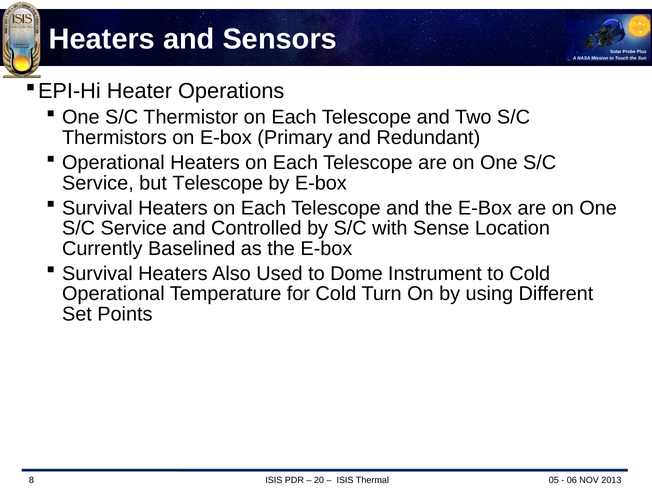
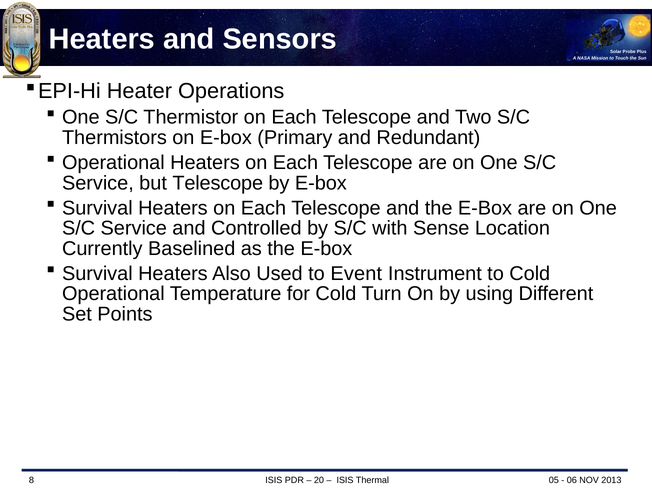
Dome: Dome -> Event (356, 274)
